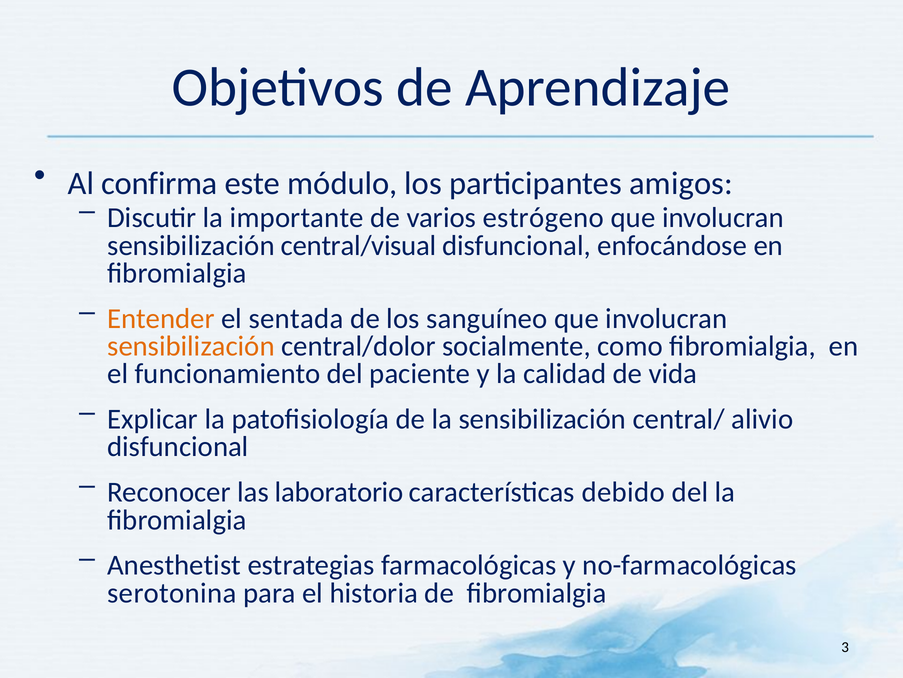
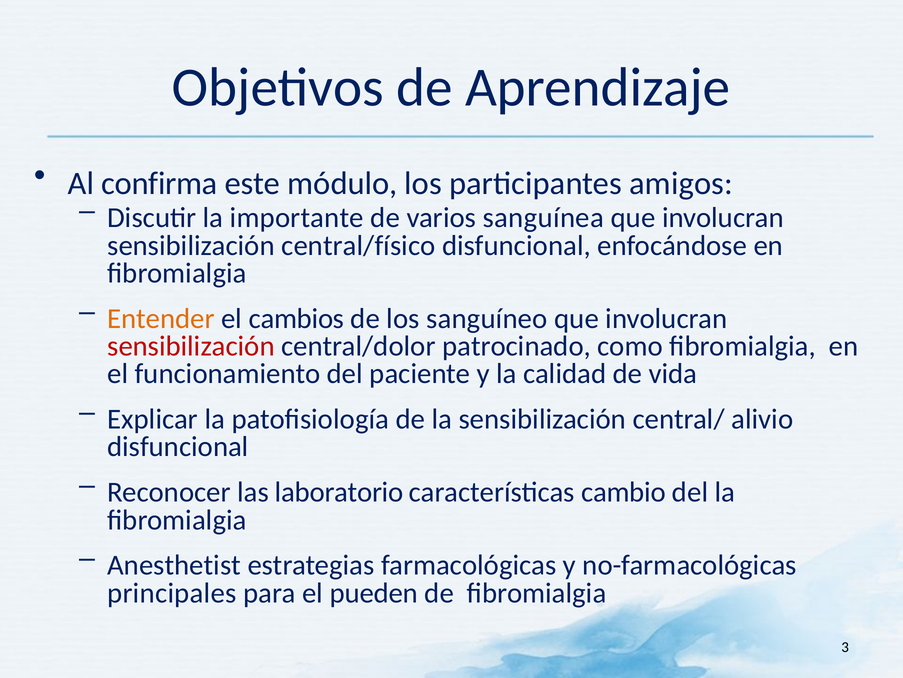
estrógeno: estrógeno -> sanguínea (543, 218)
central/visual: central/visual -> central/físico (358, 245)
sentada: sentada -> cambios (296, 318)
sensibilización colour: orange -> red (191, 346)
socialmente: socialmente -> patrocinado (517, 346)
debido: debido -> cambio (624, 492)
serotonina: serotonina -> principales (172, 592)
historia: historia -> pueden (374, 592)
